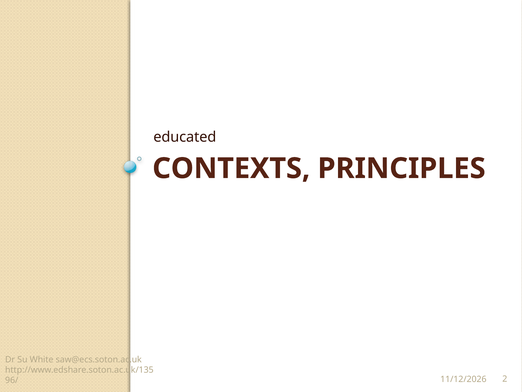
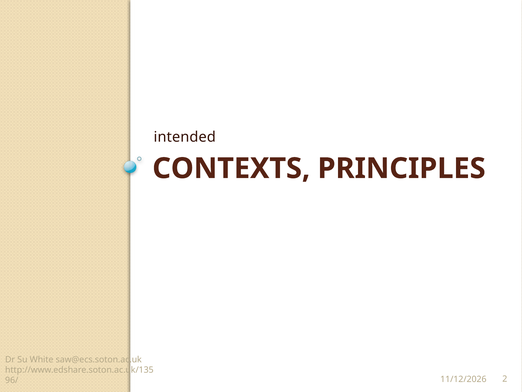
educated: educated -> intended (185, 137)
